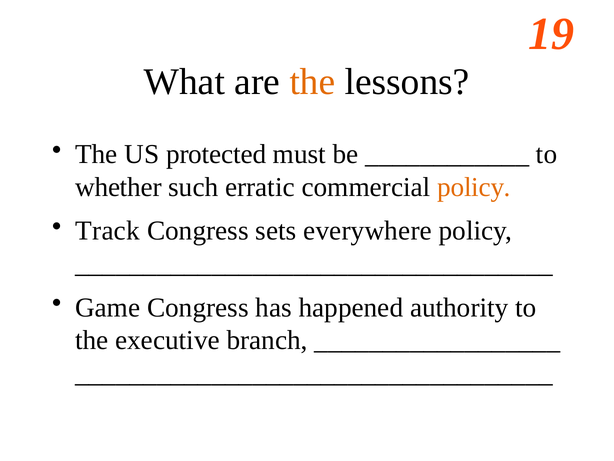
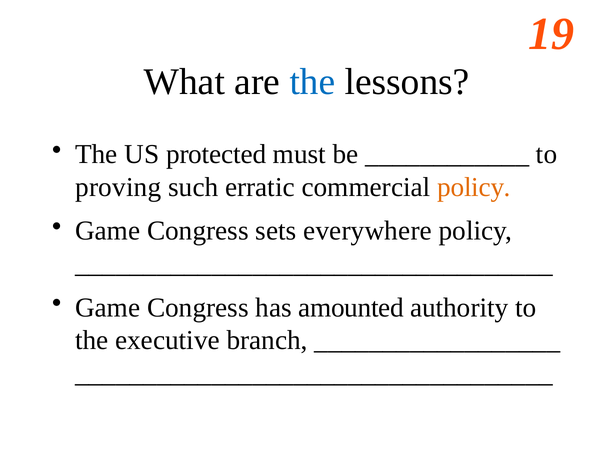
the colour: orange -> blue (312, 82)
whether: whether -> proving (118, 187)
Track: Track -> Game (108, 231)
happened: happened -> amounted (351, 307)
